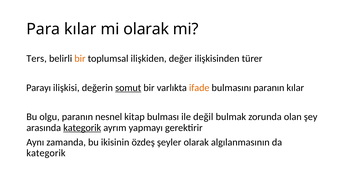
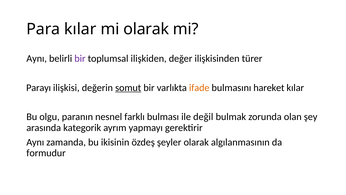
Ters: Ters -> Aynı (37, 58)
bir colour: orange -> purple (80, 58)
bulmasını paranın: paranın -> hareket (269, 88)
kitap: kitap -> farklı (135, 117)
kategorik underline: present -> none (82, 127)
kategorik: kategorik -> formudur (46, 153)
